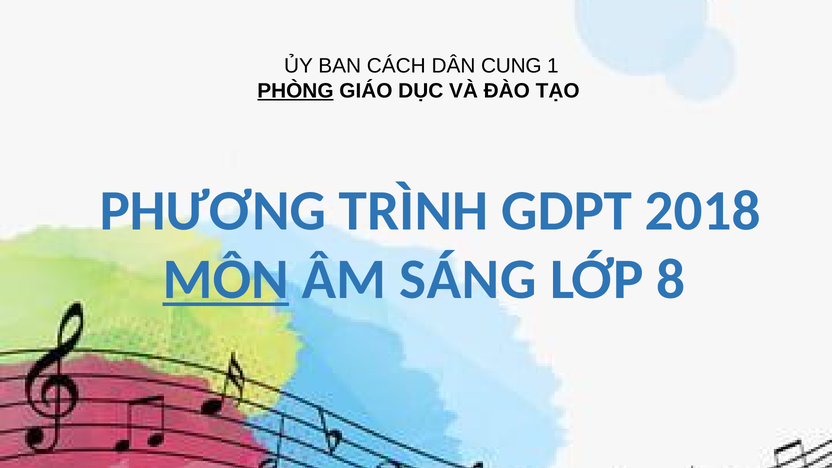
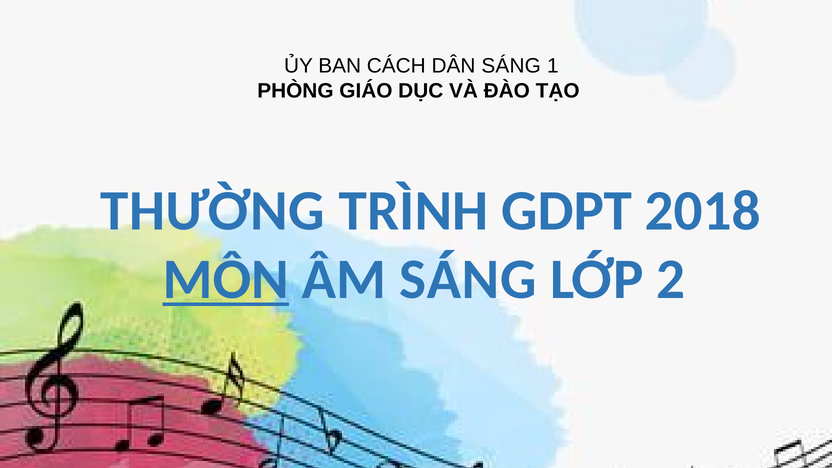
DÂN CUNG: CUNG -> SÁNG (511, 66)
PHÒNG underline: present -> none (295, 91)
PHƯƠNG: PHƯƠNG -> THƯỜNG (213, 211)
8: 8 -> 2 (671, 279)
